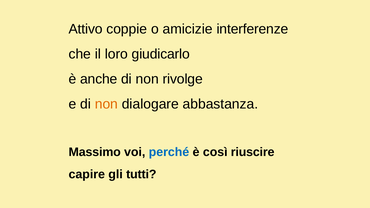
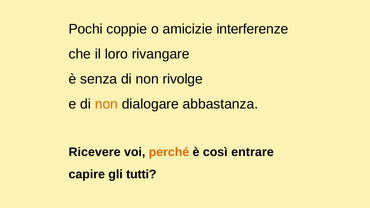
Attivo: Attivo -> Pochi (86, 29)
giudicarlo: giudicarlo -> rivangare (161, 54)
anche: anche -> senza (99, 79)
Massimo: Massimo -> Ricevere (95, 152)
perché colour: blue -> orange (169, 152)
riuscire: riuscire -> entrare (252, 152)
